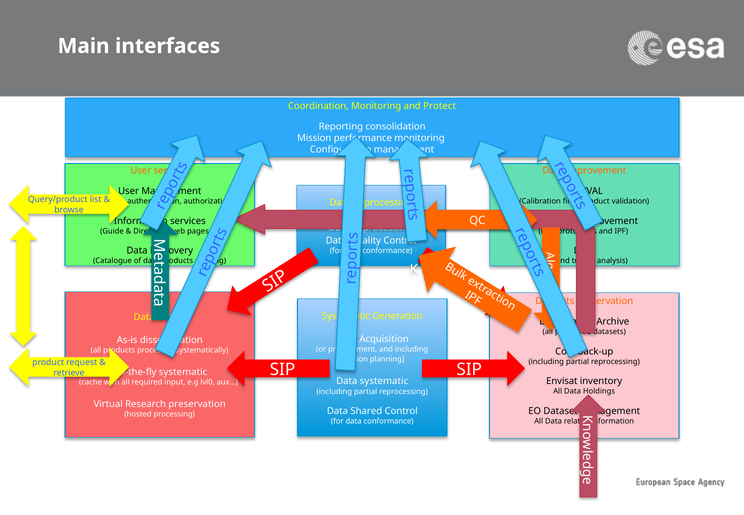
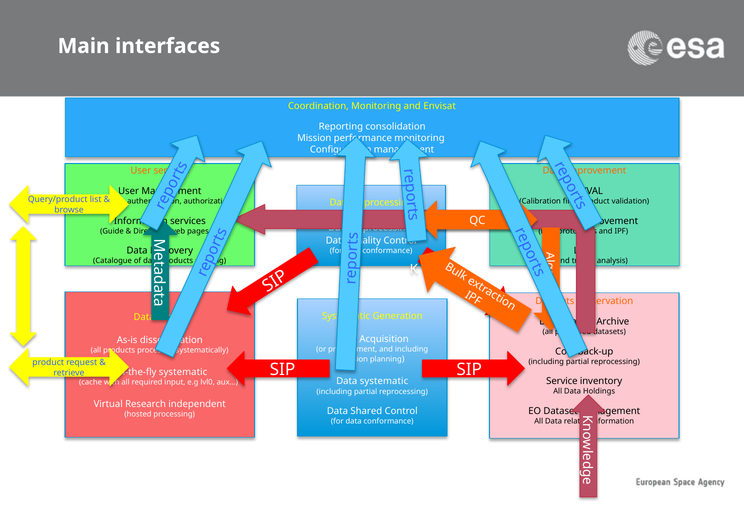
Protect: Protect -> Envisat (440, 106)
Envisat: Envisat -> Service (562, 381)
Research preservation: preservation -> independent (197, 404)
